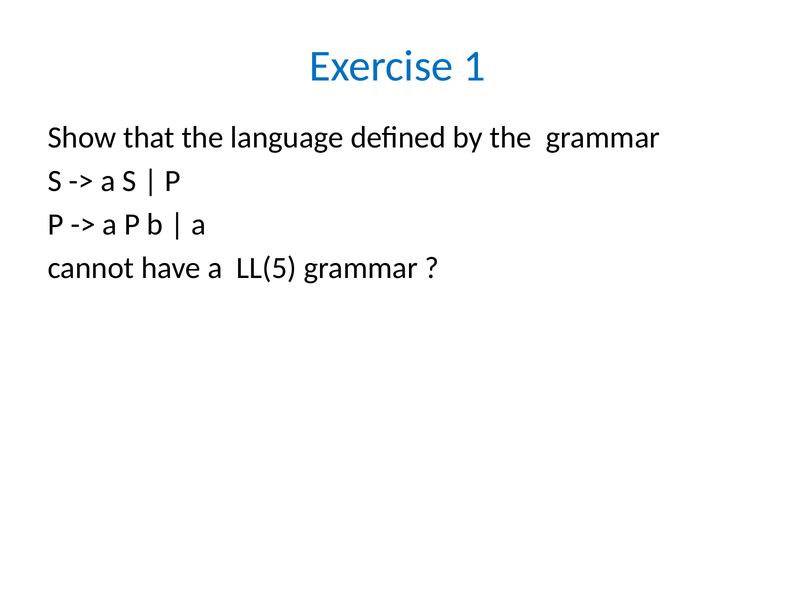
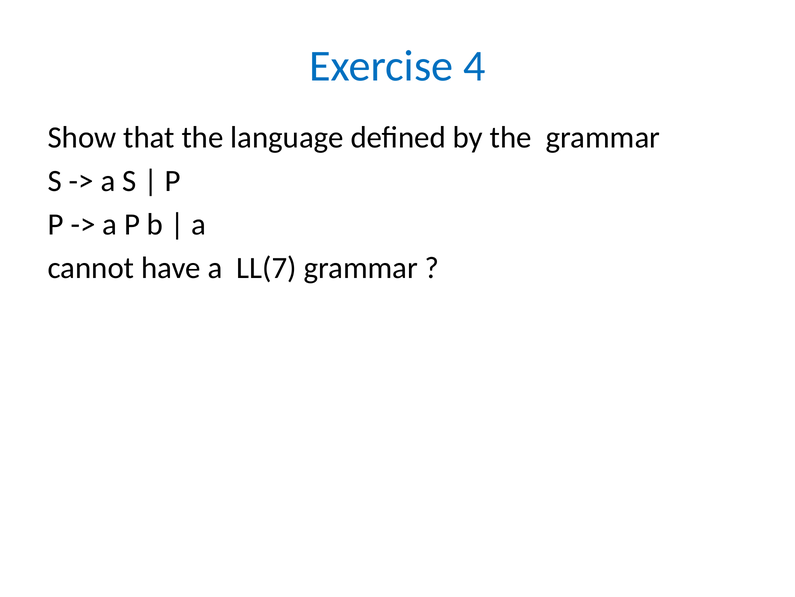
1: 1 -> 4 (474, 66)
LL(5: LL(5 -> LL(7 (266, 268)
